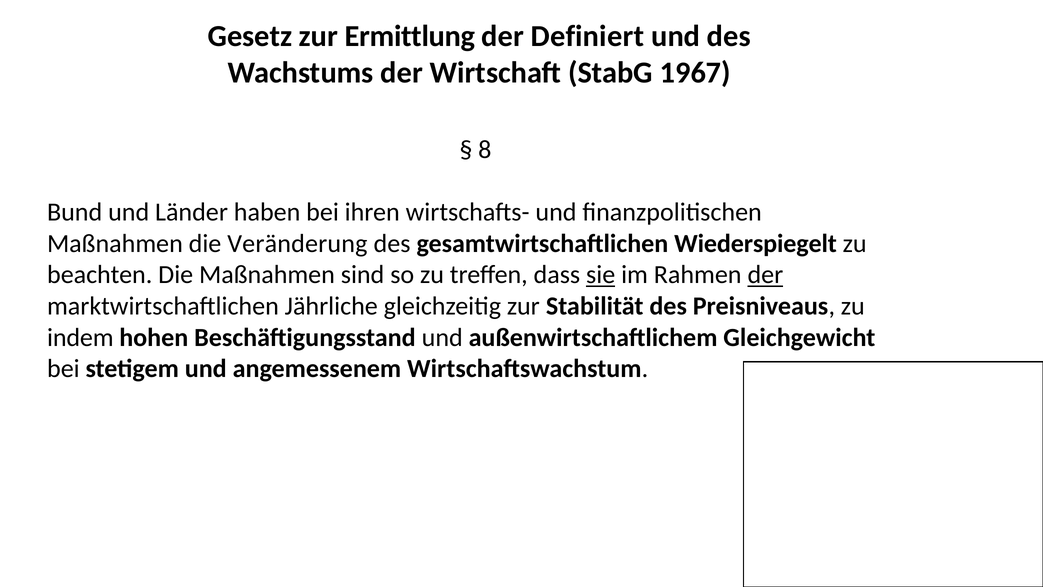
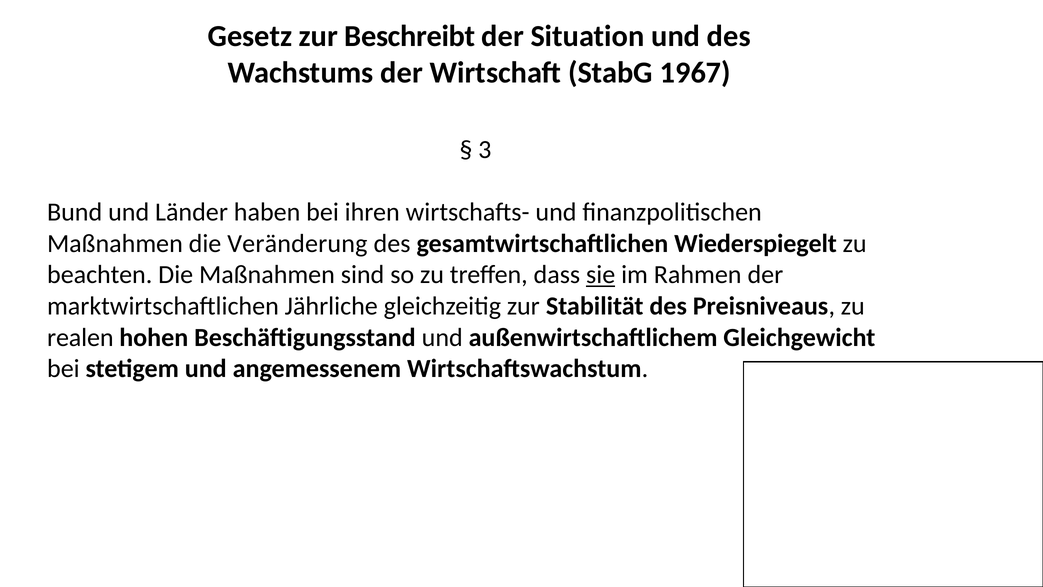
Ermittlung: Ermittlung -> Beschreibt (410, 36)
Definiert: Definiert -> Situation (588, 36)
8: 8 -> 3 (485, 150)
der underline: present -> none (765, 275)
indem: indem -> realen (80, 337)
